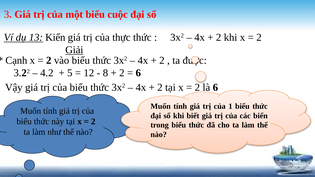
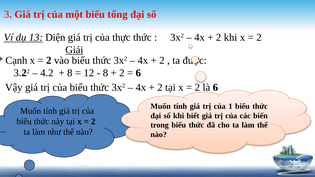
cuộc: cuộc -> tổng (118, 14)
Kiến: Kiến -> Diện (55, 37)
5: 5 -> 8 (70, 73)
